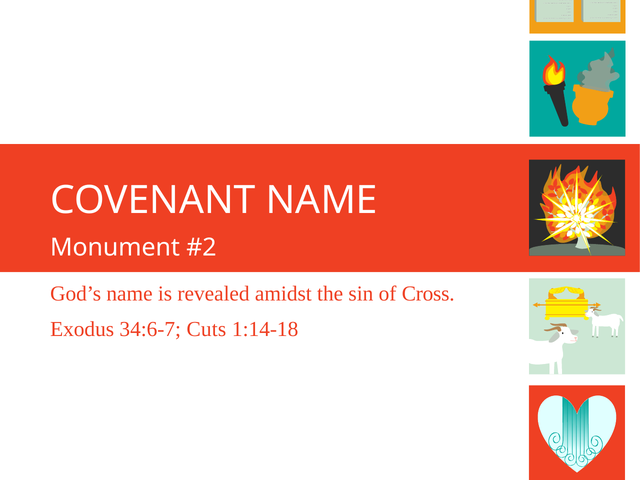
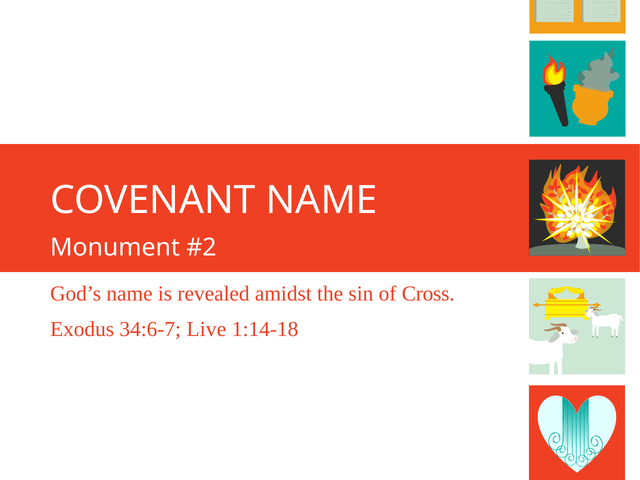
Cuts: Cuts -> Live (206, 329)
